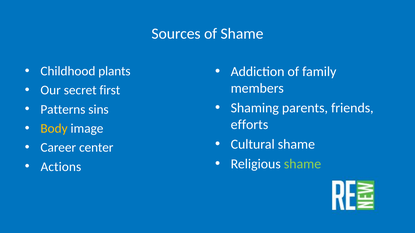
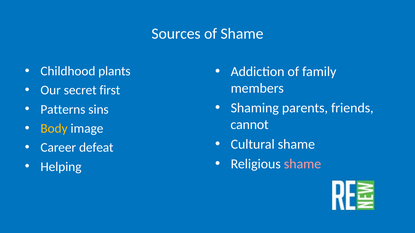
efforts: efforts -> cannot (250, 125)
center: center -> defeat (96, 148)
shame colour: light green -> pink (303, 164)
Actions: Actions -> Helping (61, 167)
